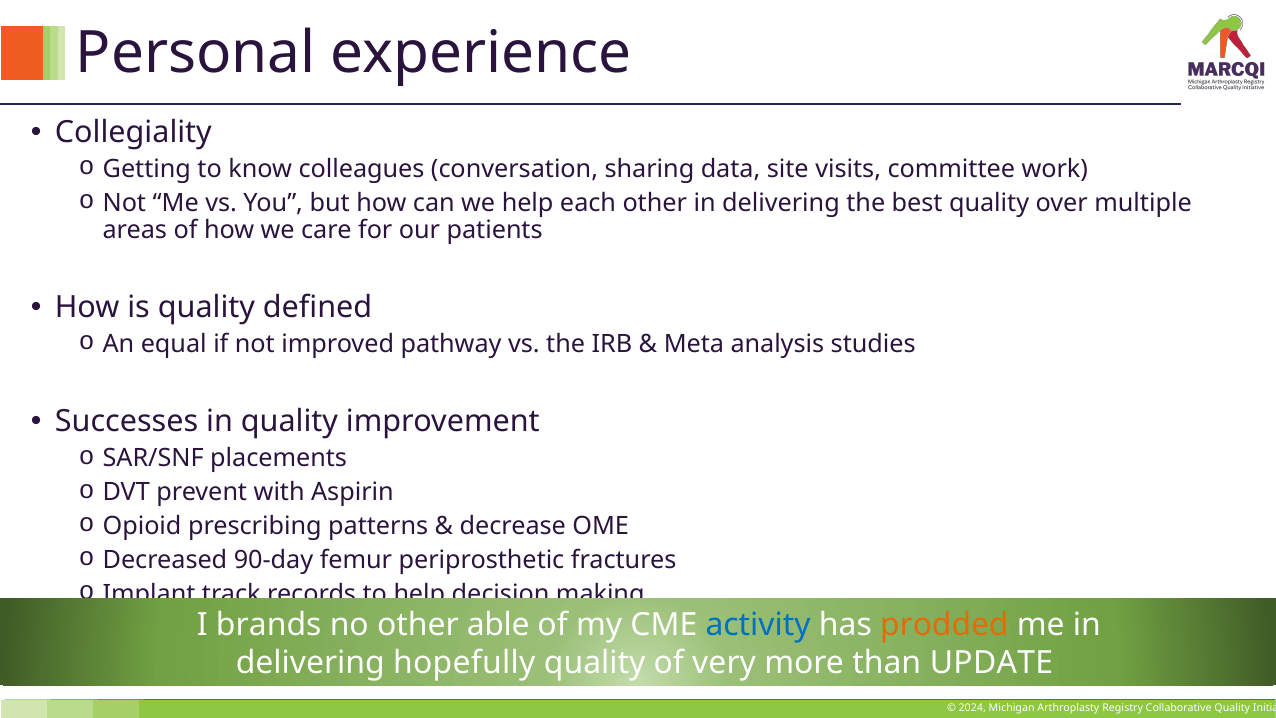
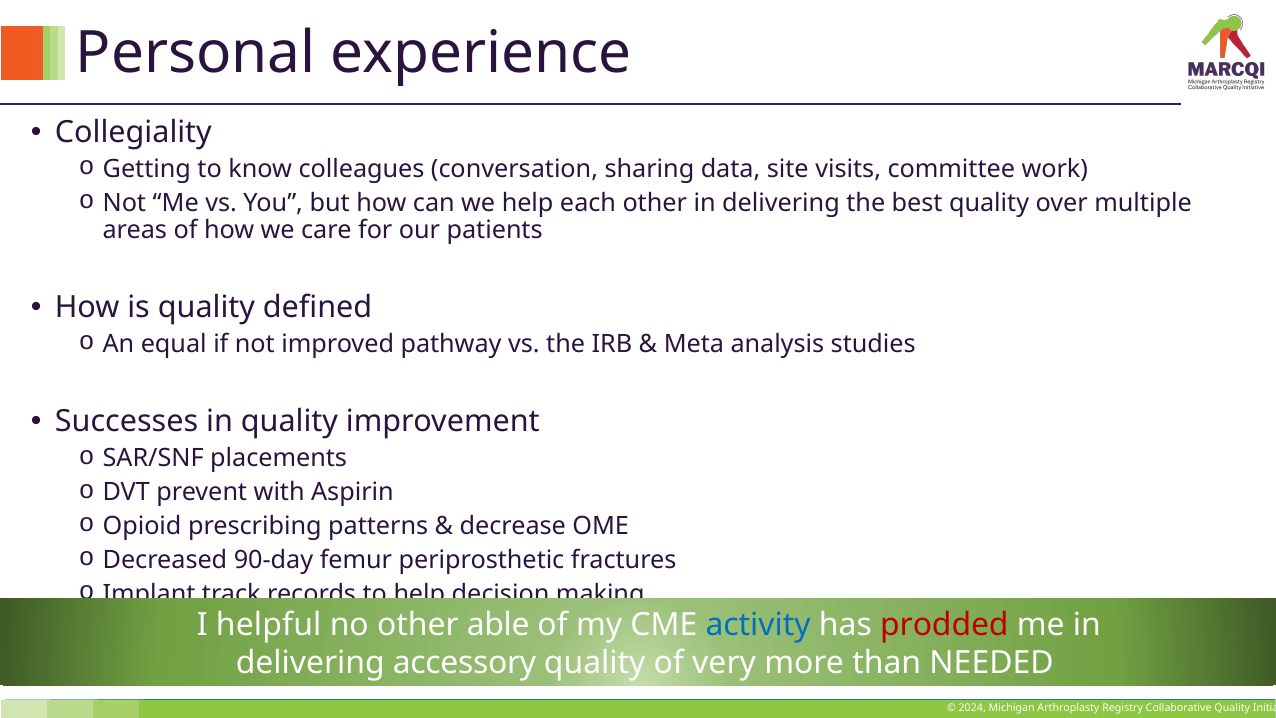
brands: brands -> helpful (269, 624)
prodded colour: orange -> red (944, 624)
hopefully: hopefully -> accessory (465, 663)
UPDATE: UPDATE -> NEEDED (992, 663)
